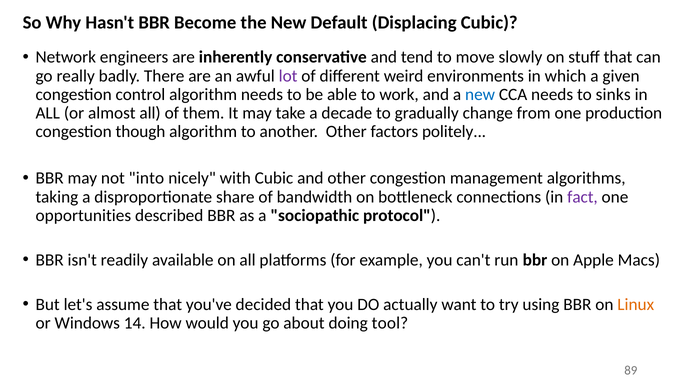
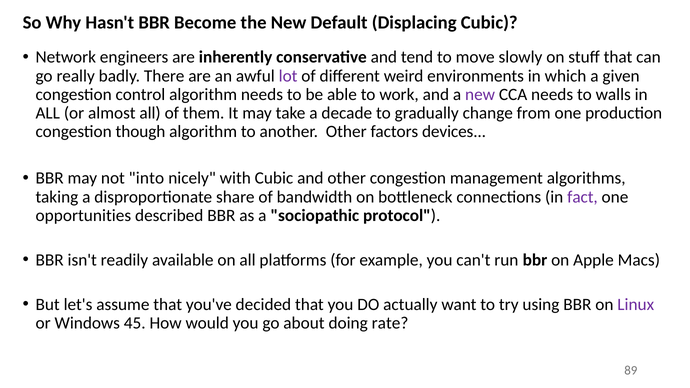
new colour: blue -> purple (480, 95)
sinks: sinks -> walls (613, 95)
politely: politely -> devices (454, 132)
Linux colour: orange -> purple (636, 304)
14: 14 -> 45 (135, 323)
tool: tool -> rate (390, 323)
